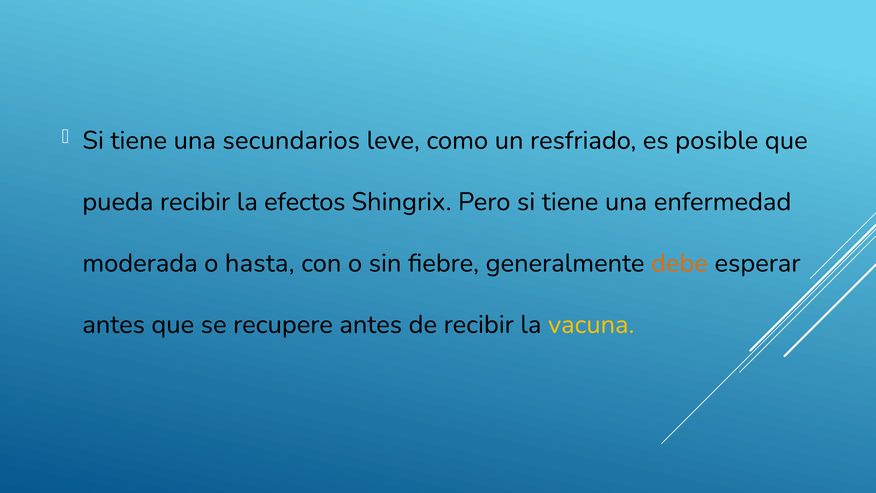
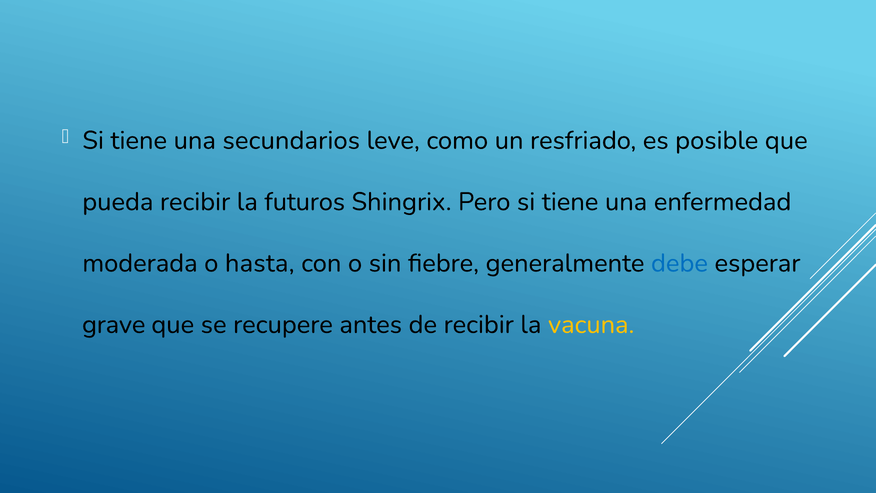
efectos: efectos -> futuros (305, 202)
debe colour: orange -> blue (679, 263)
antes: antes -> grave (114, 324)
